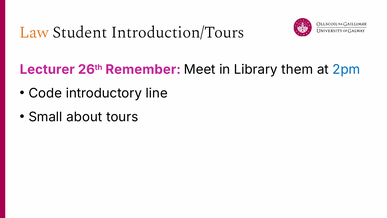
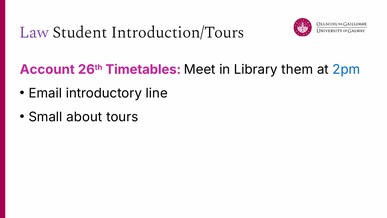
Law colour: orange -> purple (34, 32)
Lecturer: Lecturer -> Account (47, 69)
Remember: Remember -> Timetables (143, 69)
Code: Code -> Email (45, 93)
